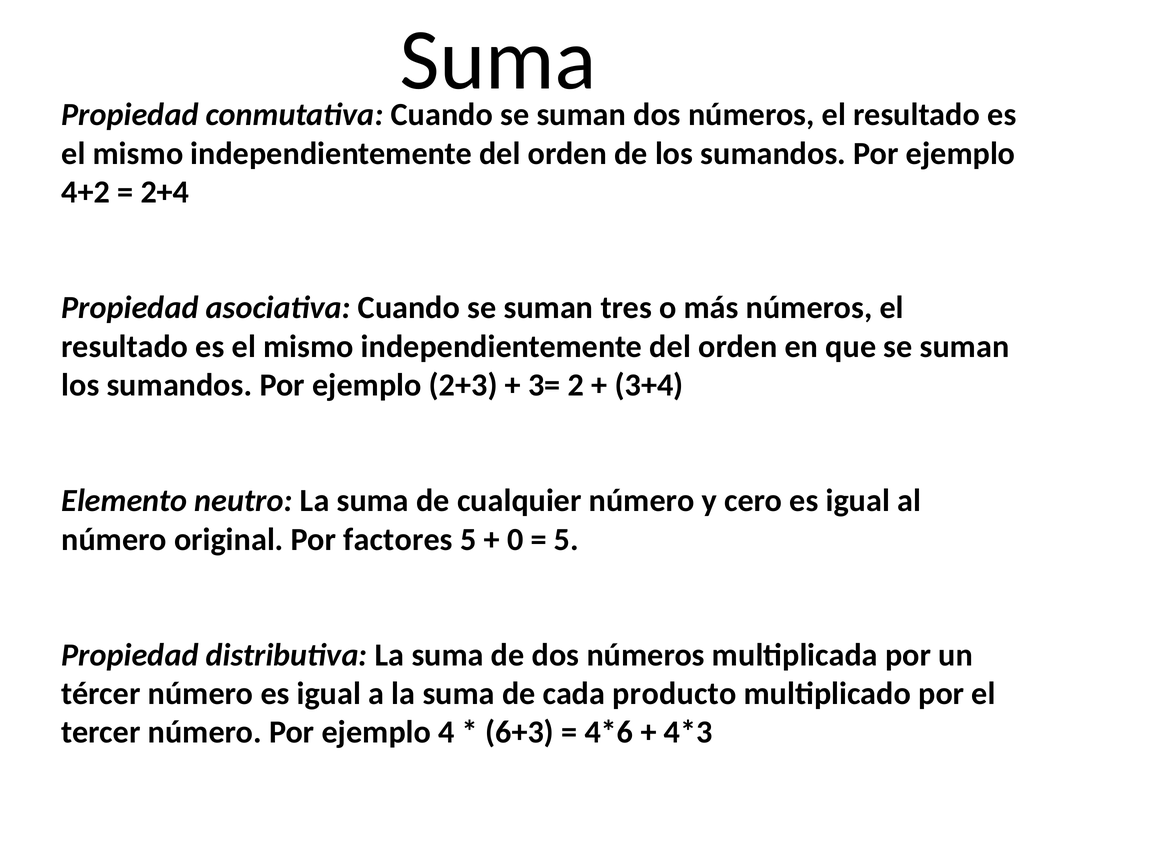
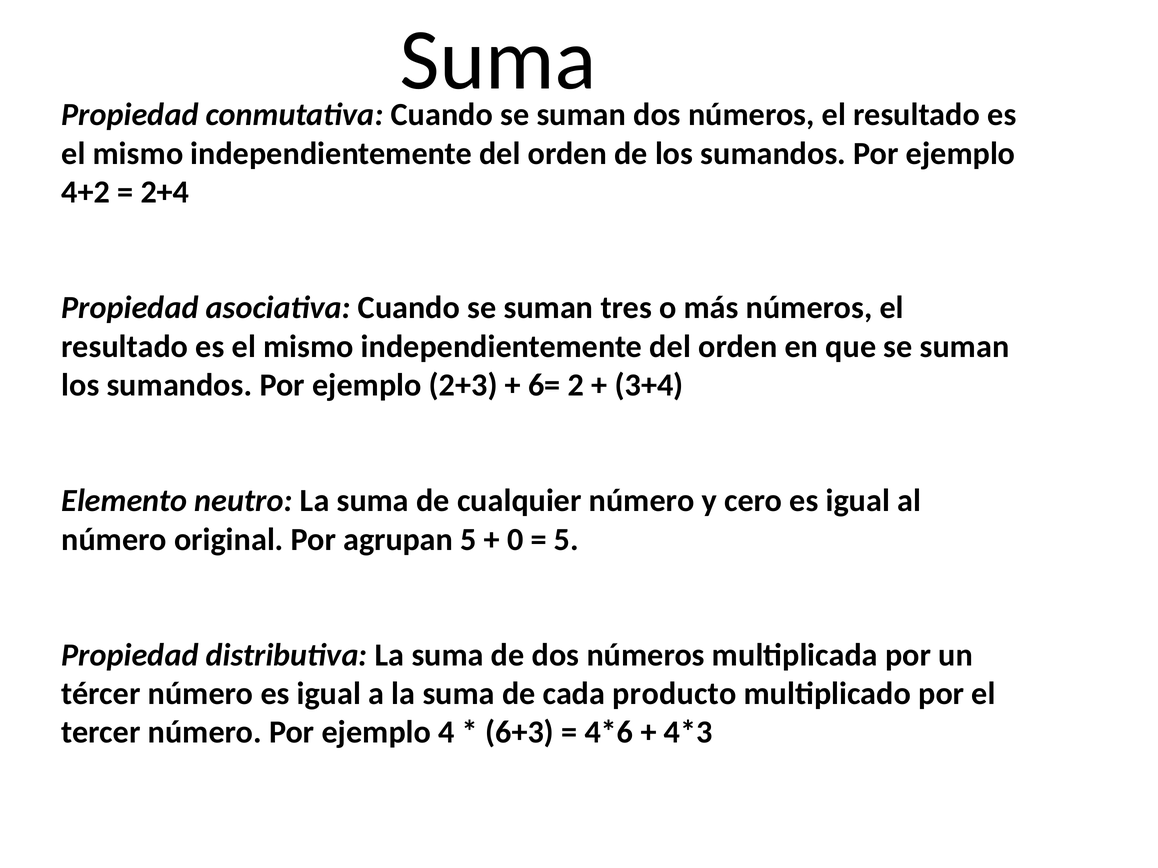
3=: 3= -> 6= (544, 385)
factores: factores -> agrupan (398, 540)
